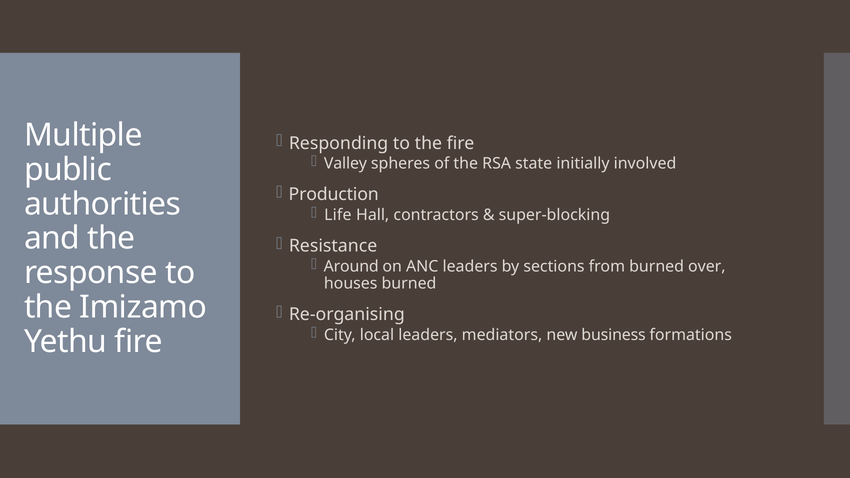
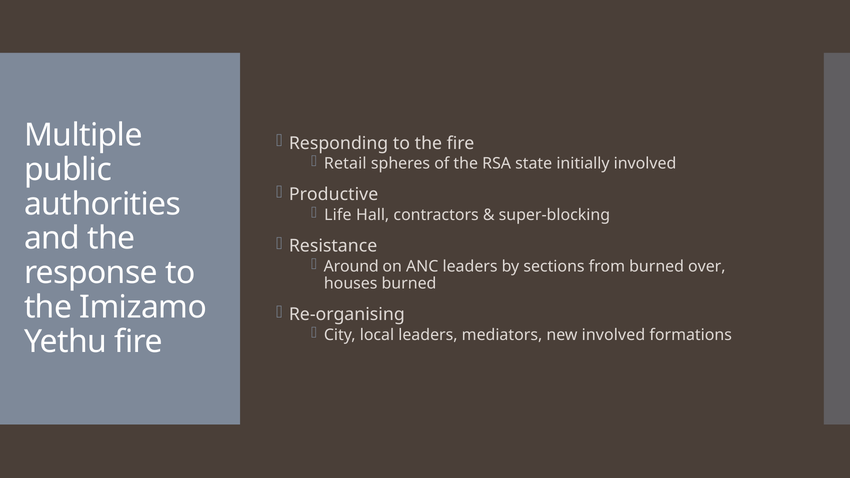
Valley: Valley -> Retail (345, 164)
Production: Production -> Productive (334, 195)
new business: business -> involved (613, 335)
